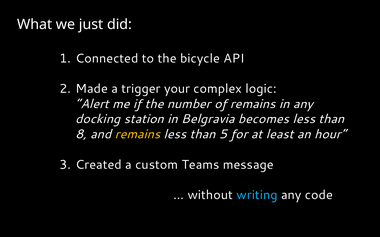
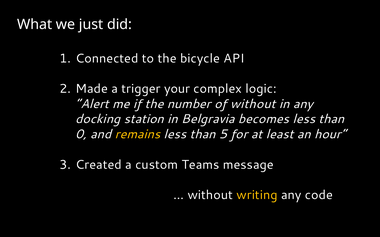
of remains: remains -> without (253, 104)
8: 8 -> 0 (81, 134)
writing colour: light blue -> yellow (257, 195)
